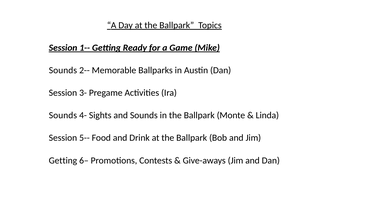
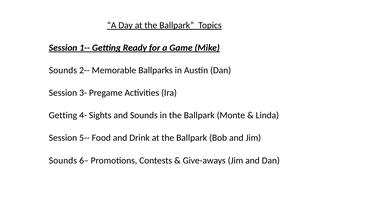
Sounds: Sounds -> Getting (63, 115)
Getting: Getting -> Sounds (63, 160)
